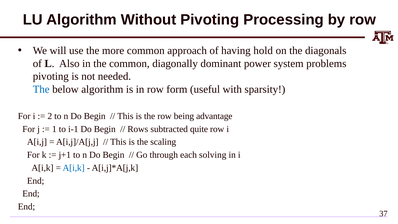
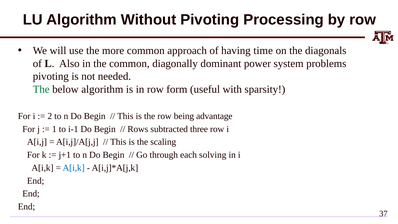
hold: hold -> time (263, 51)
The colour: blue -> green (41, 89)
quite: quite -> three (199, 129)
